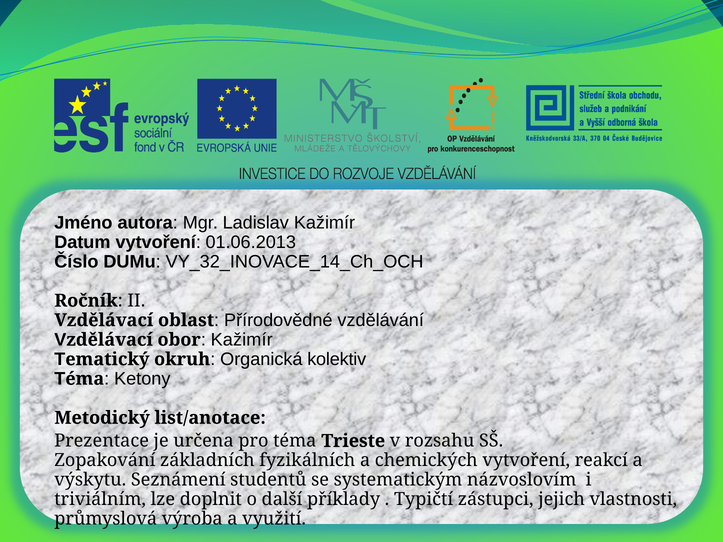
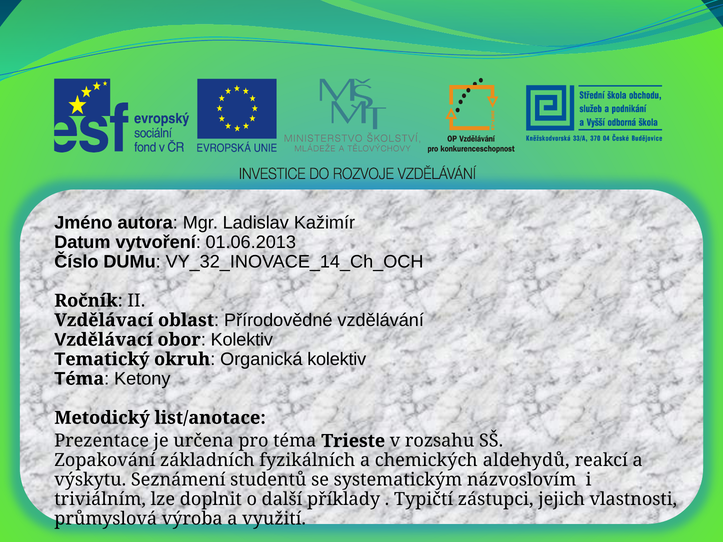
Kažimír: Kažimír -> Kolektiv (242, 340)
chemických vytvoření: vytvoření -> aldehydů (526, 461)
